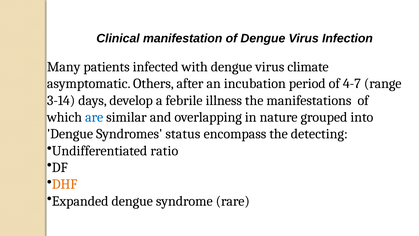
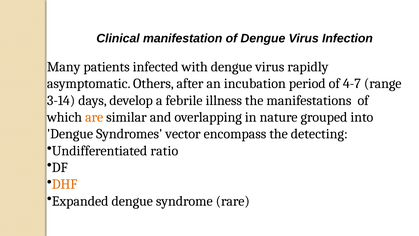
climate: climate -> rapidly (308, 67)
are colour: blue -> orange (94, 117)
status: status -> vector (183, 134)
